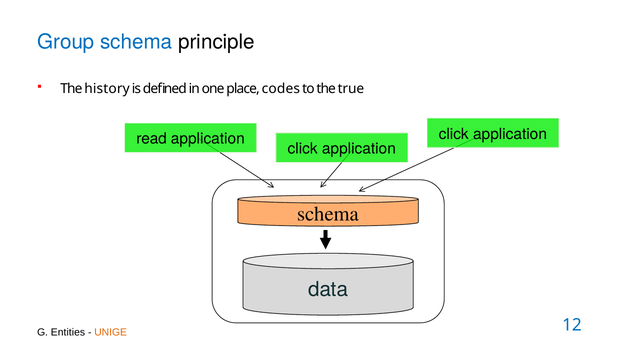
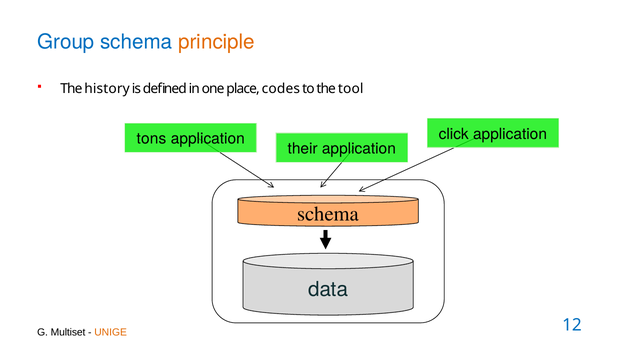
principle colour: black -> orange (217, 42)
true: true -> tool (351, 89)
read: read -> tons (151, 139)
click: click -> their (303, 149)
Entities: Entities -> Multiset (68, 333)
